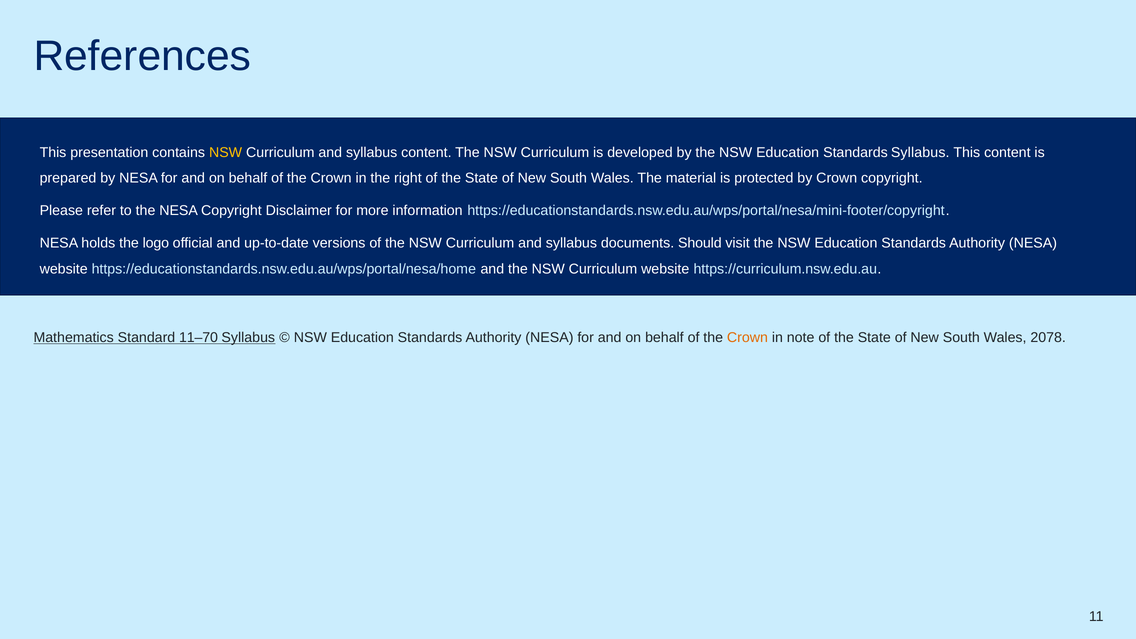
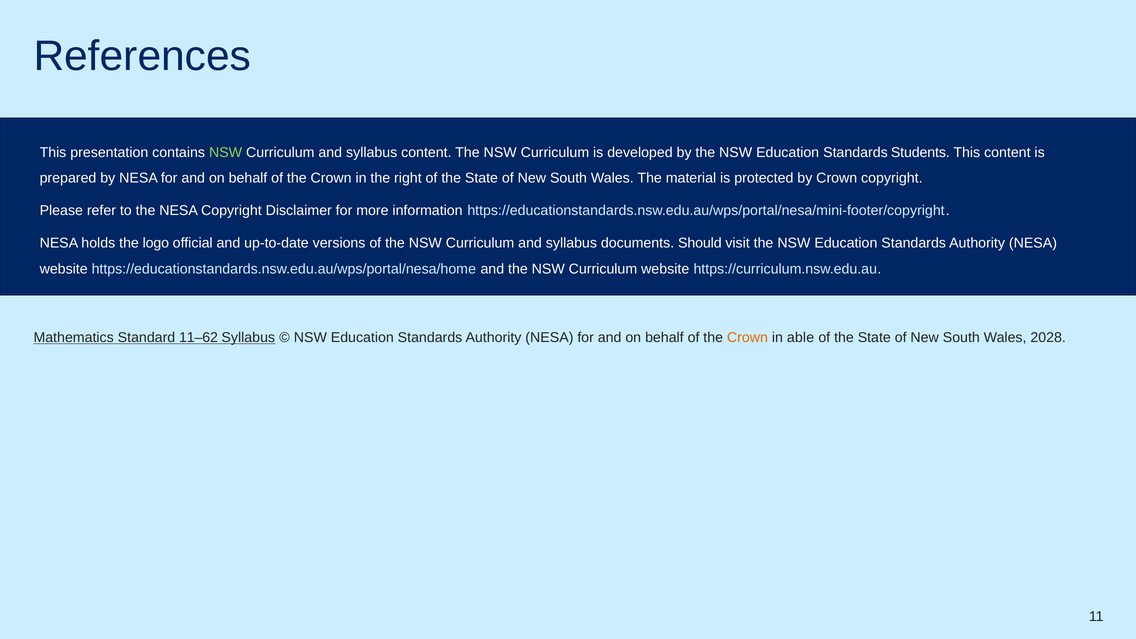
NSW colour: yellow -> light green (226, 152)
Standards Syllabus: Syllabus -> Students (920, 152)
11–70: 11–70 -> 11–62 (198, 338)
note: note -> able (801, 338)
2078: 2078 -> 2028 (1048, 338)
